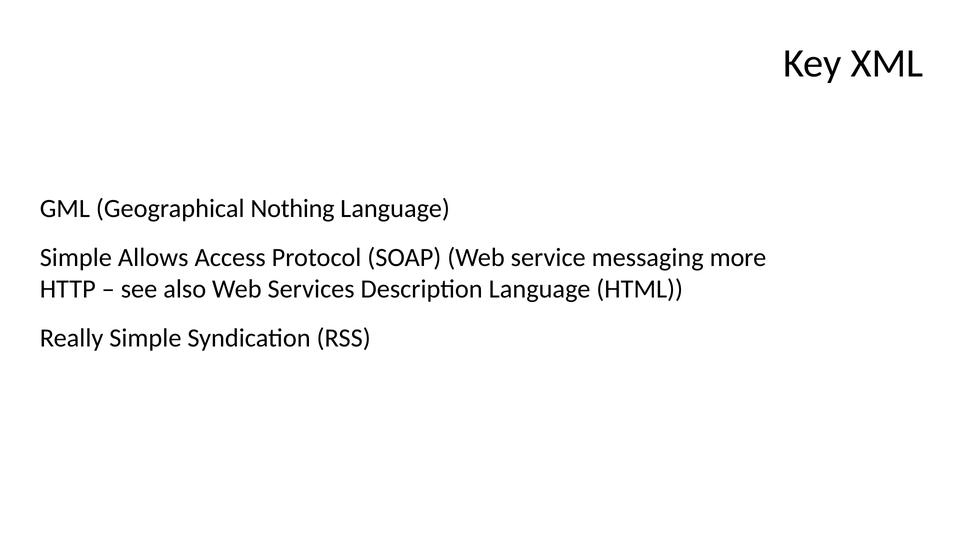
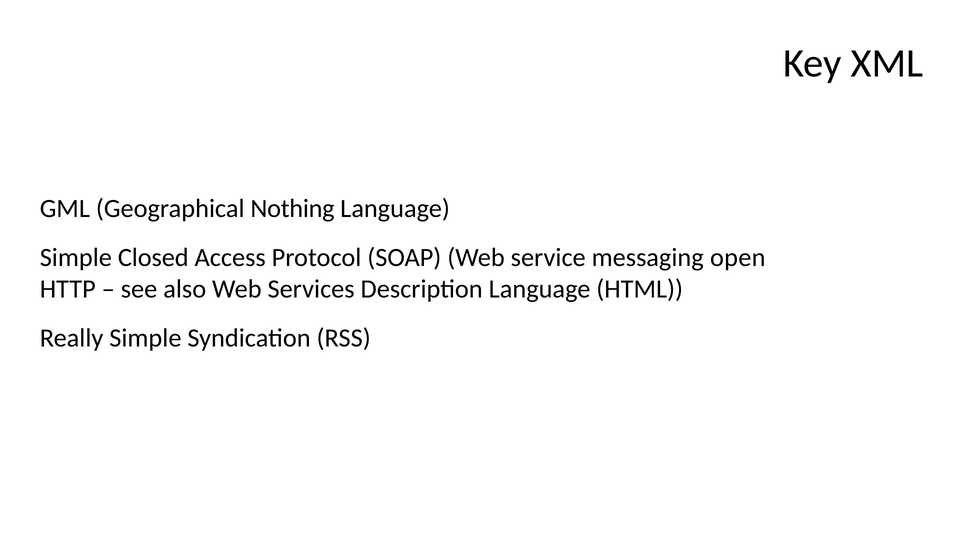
Allows: Allows -> Closed (153, 258)
more: more -> open (738, 258)
